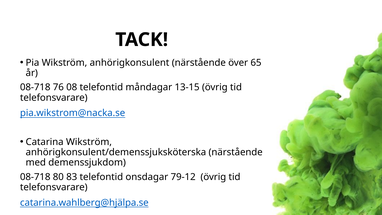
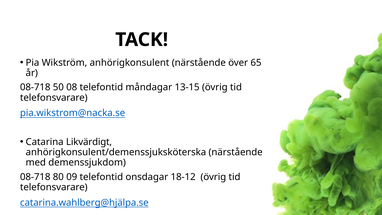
76: 76 -> 50 (58, 87)
Catarina Wikström: Wikström -> Likvärdigt (89, 142)
83: 83 -> 09 (72, 177)
79-12: 79-12 -> 18-12 (183, 177)
